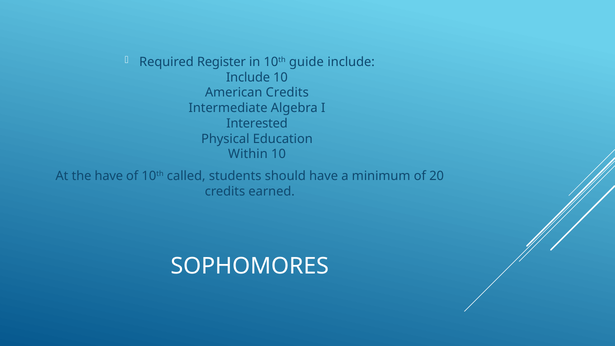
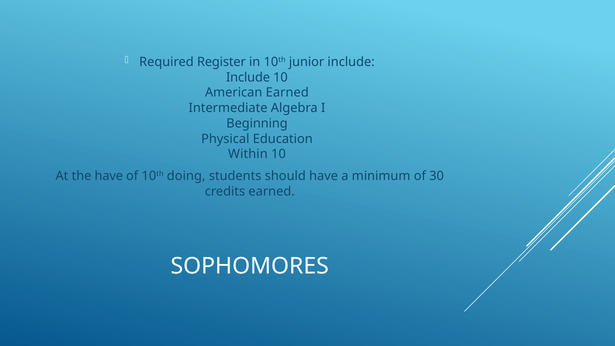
guide: guide -> junior (307, 62)
American Credits: Credits -> Earned (287, 93)
Interested: Interested -> Beginning (257, 123)
called: called -> doing (186, 176)
20: 20 -> 30 (437, 176)
